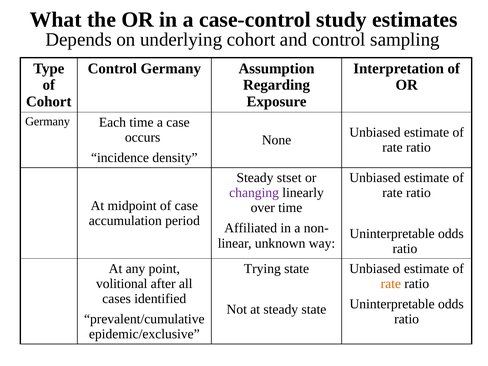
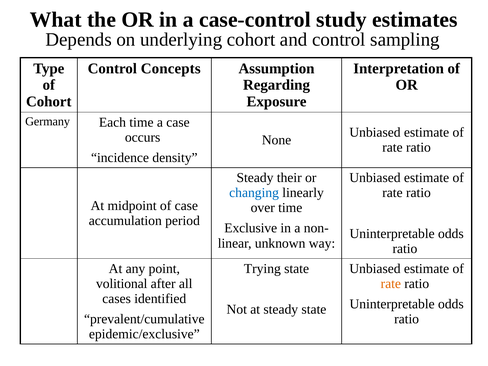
Control Germany: Germany -> Concepts (171, 69)
stset: stset -> their (289, 178)
changing colour: purple -> blue (254, 193)
Affiliated: Affiliated -> Exclusive (251, 228)
